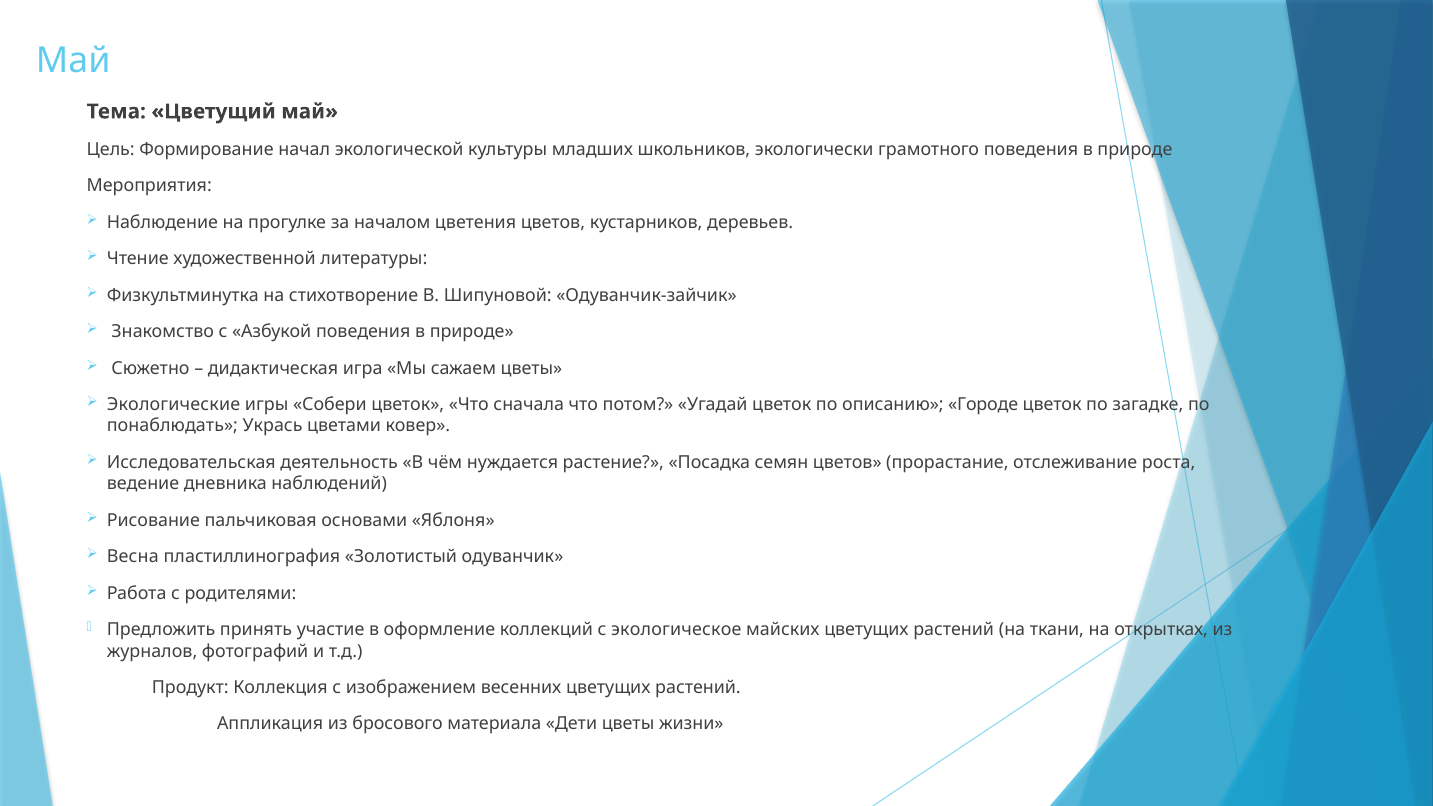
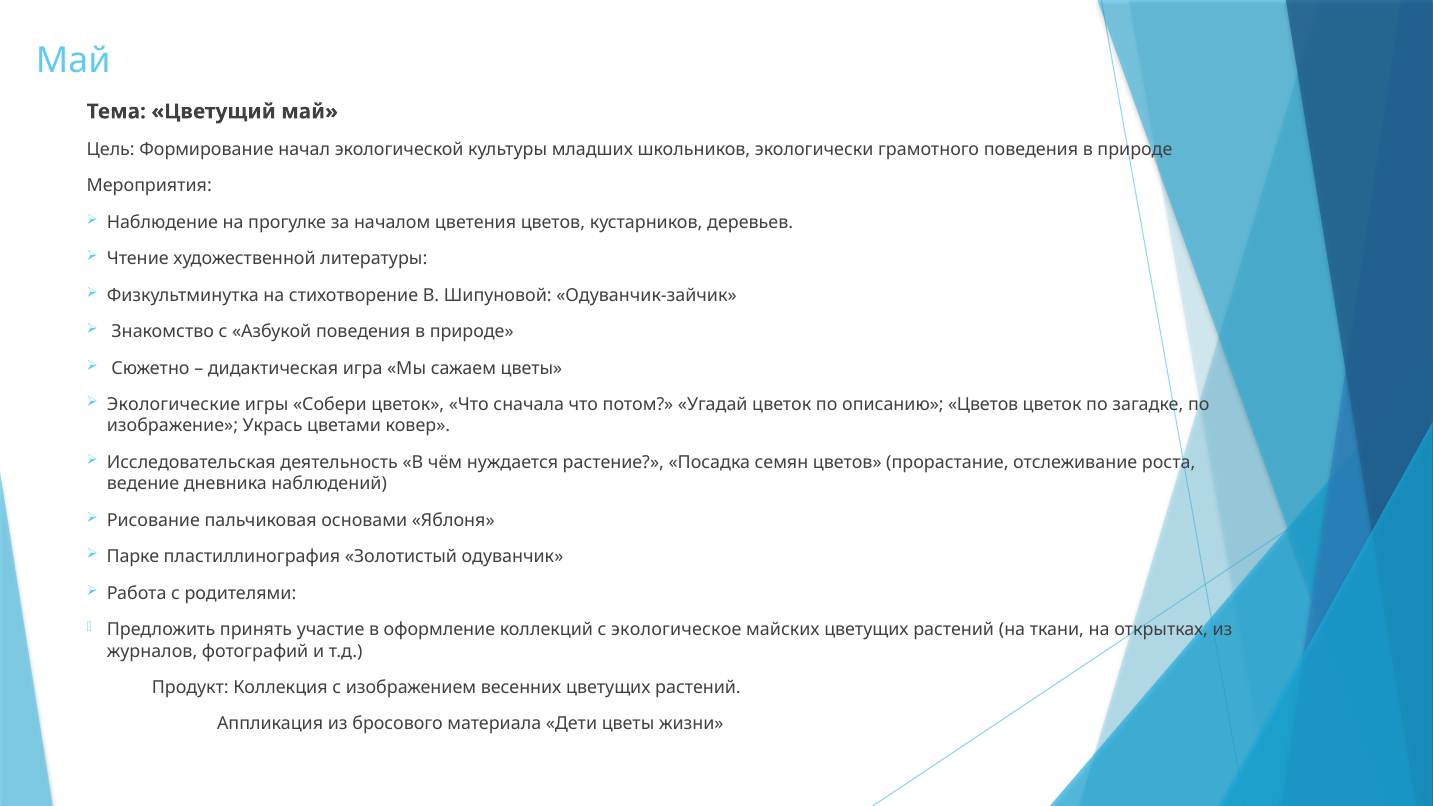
описанию Городе: Городе -> Цветов (983, 405)
понаблюдать: понаблюдать -> изображение (172, 426)
Весна: Весна -> Парке (133, 557)
